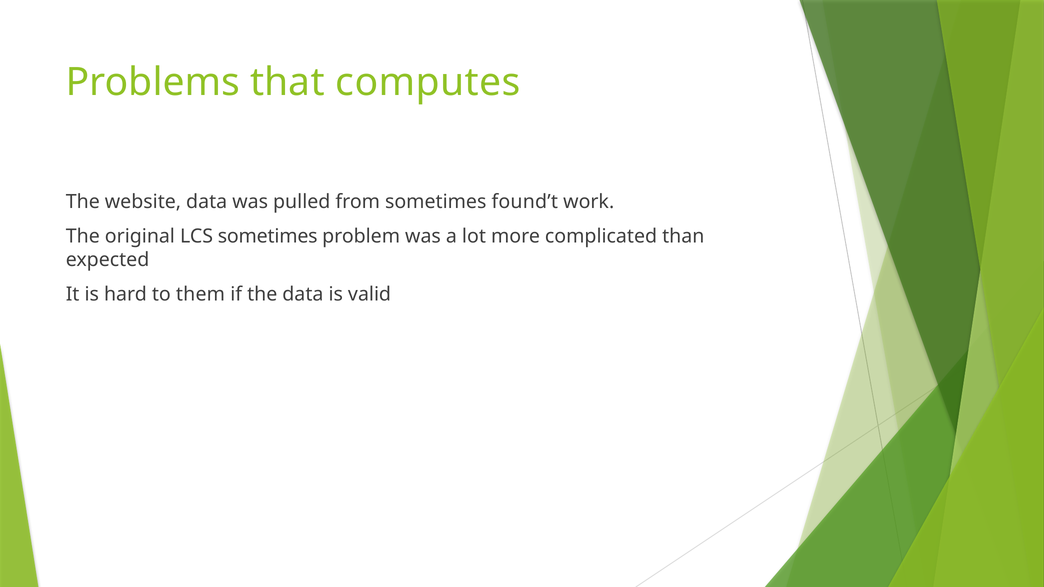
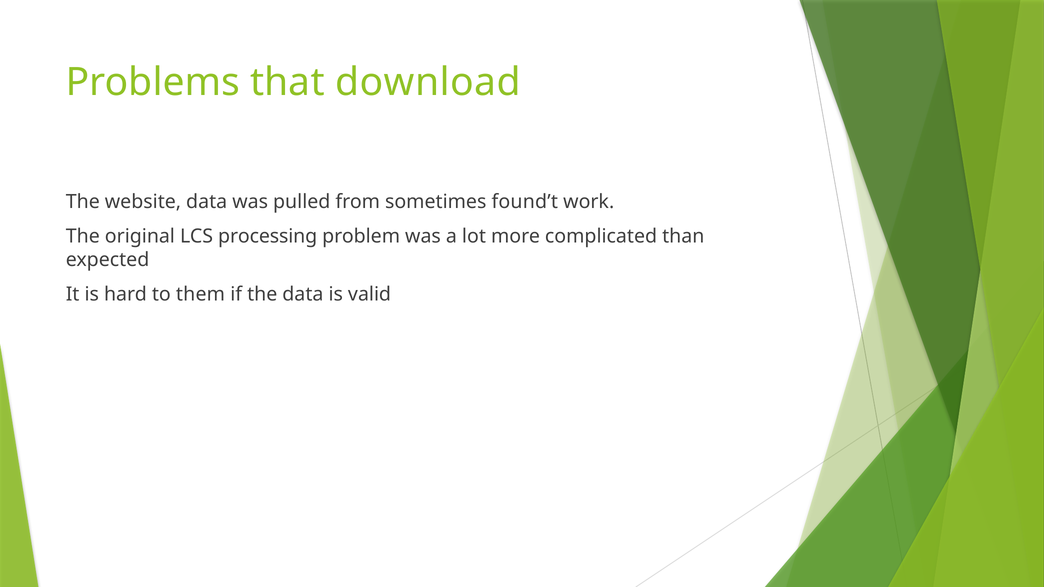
computes: computes -> download (428, 82)
LCS sometimes: sometimes -> processing (268, 236)
